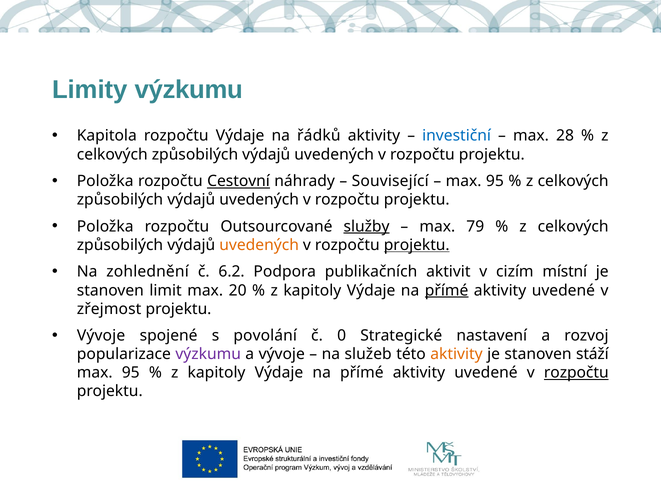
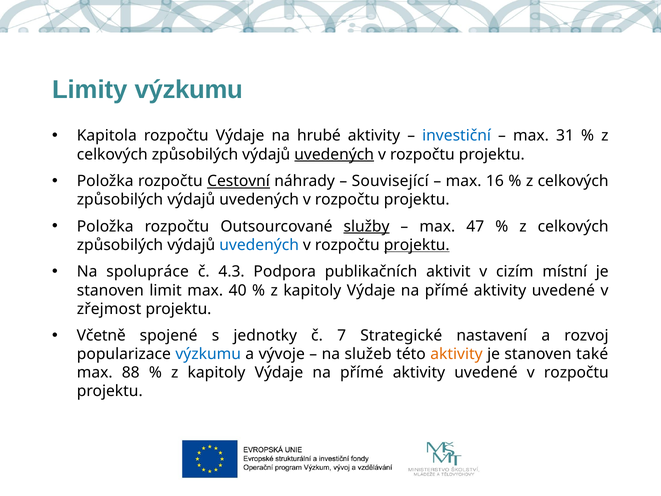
řádků: řádků -> hrubé (319, 136)
28: 28 -> 31 (565, 136)
uvedených underline: none -> present (334, 154)
95: 95 -> 16 (495, 181)
79: 79 -> 47 (475, 226)
uvedených colour: orange -> blue (259, 245)
zohlednění: zohlednění -> spolupráce (148, 272)
6.2: 6.2 -> 4.3 (232, 272)
20: 20 -> 40 (238, 290)
přímé underline: present -> none (447, 290)
Vývoje: Vývoje -> Včetně (101, 336)
povolání: povolání -> jednotky (265, 336)
0: 0 -> 7 (342, 336)
výzkumu colour: purple -> blue (208, 354)
stáží: stáží -> také (592, 354)
95: 95 -> 88 (131, 373)
rozpočtu underline: present -> none (576, 373)
